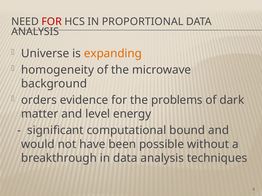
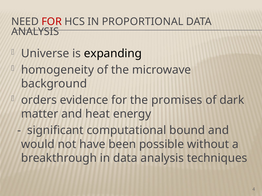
expanding colour: orange -> black (113, 54)
problems: problems -> promises (177, 100)
level: level -> heat (98, 114)
